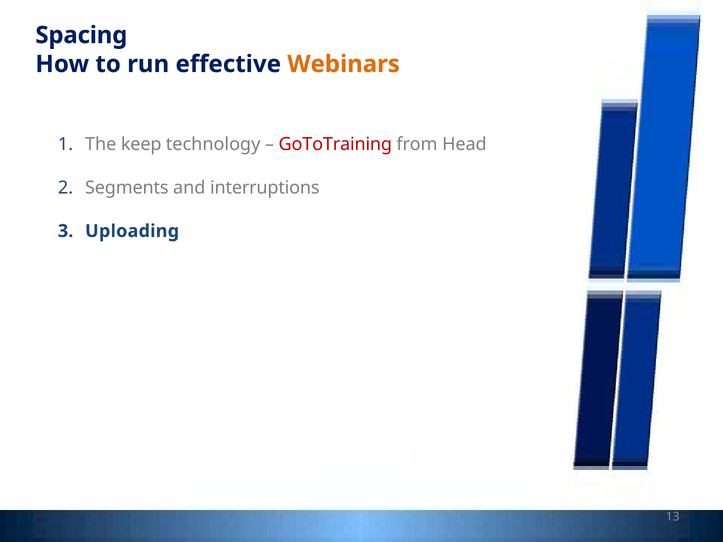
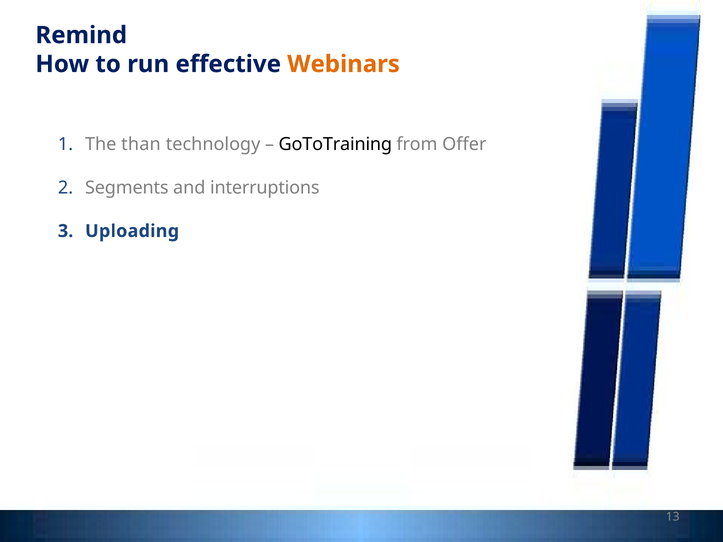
Spacing: Spacing -> Remind (81, 35)
keep: keep -> than (141, 144)
GoToTraining colour: red -> black (335, 144)
Head: Head -> Offer (464, 144)
